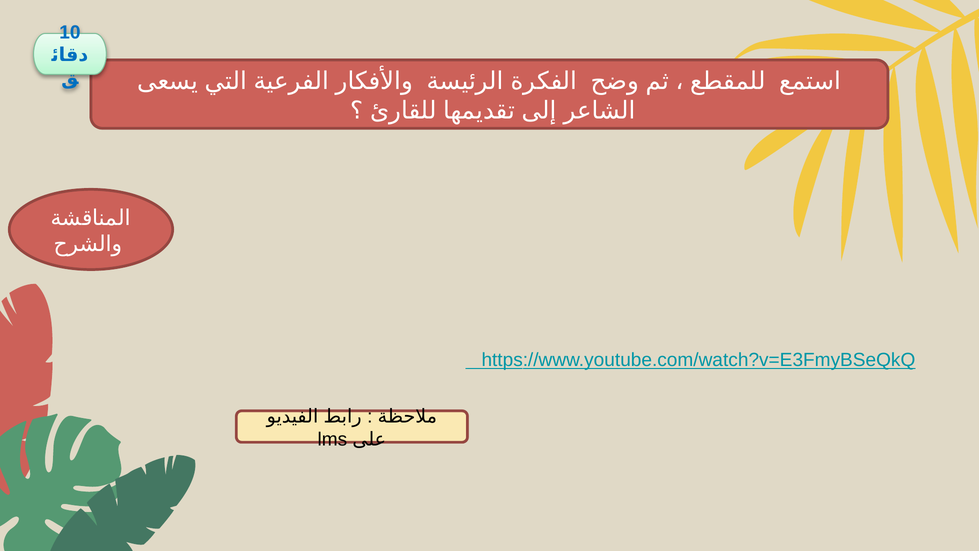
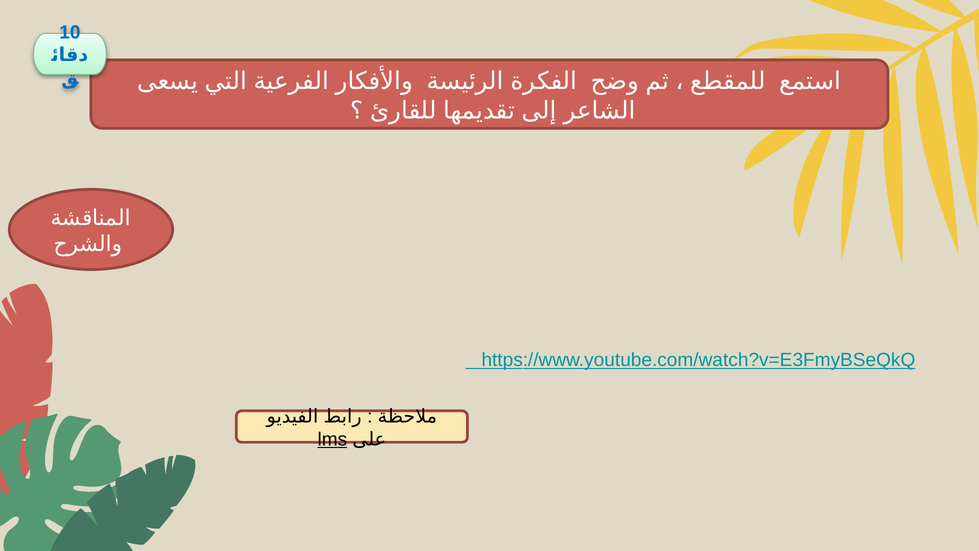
lms underline: none -> present (332, 439)
